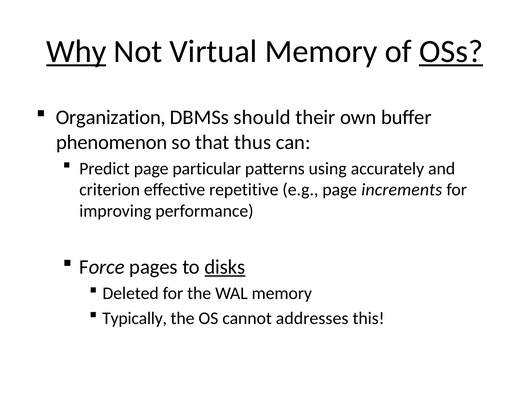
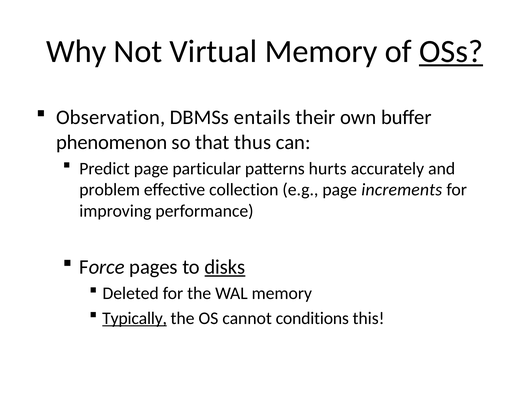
Why underline: present -> none (76, 51)
Organization: Organization -> Observation (111, 117)
should: should -> entails (262, 117)
using: using -> hurts (328, 168)
criterion: criterion -> problem (110, 190)
repetitive: repetitive -> collection (244, 190)
Typically underline: none -> present (135, 318)
addresses: addresses -> conditions (312, 318)
